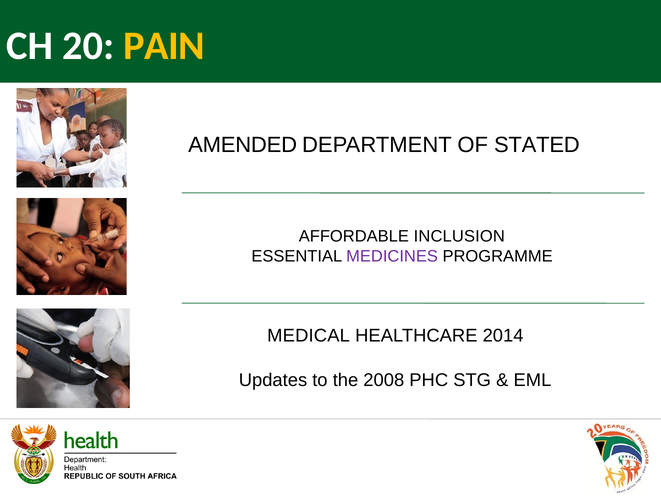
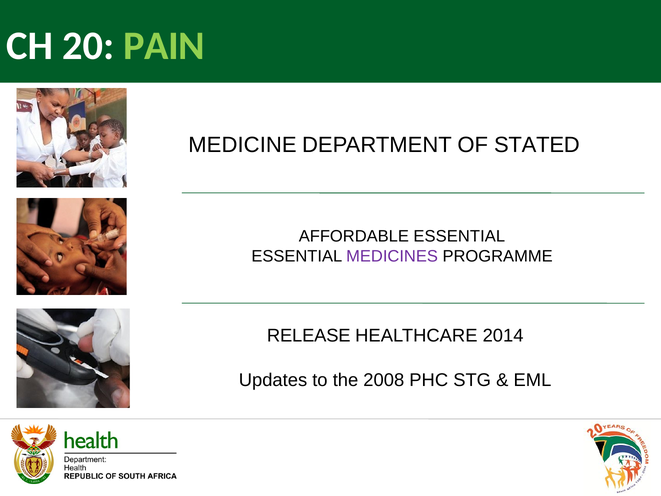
PAIN colour: yellow -> light green (164, 46)
AMENDED: AMENDED -> MEDICINE (242, 145)
AFFORDABLE INCLUSION: INCLUSION -> ESSENTIAL (459, 236)
MEDICAL: MEDICAL -> RELEASE (309, 336)
